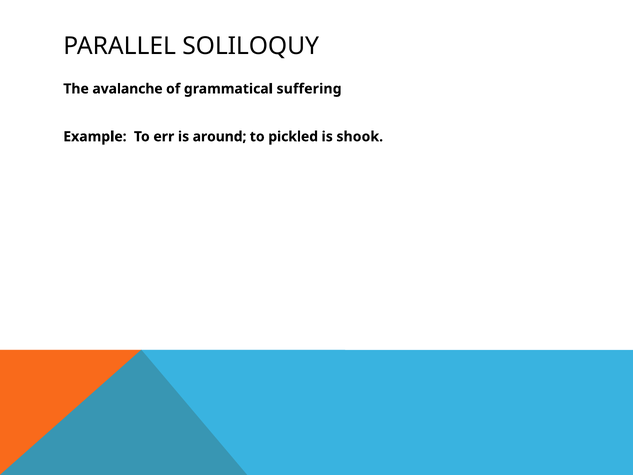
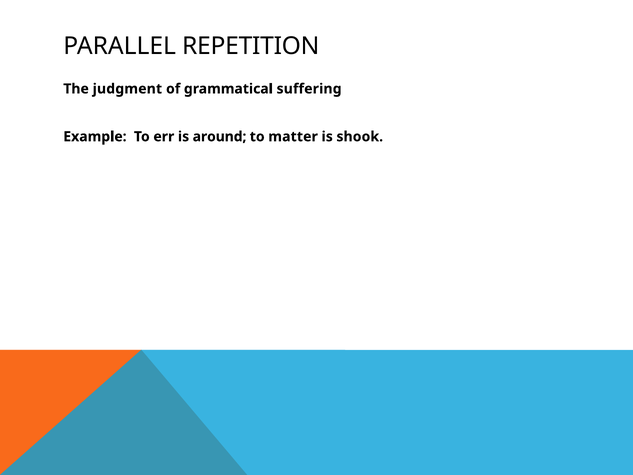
SOLILOQUY: SOLILOQUY -> REPETITION (251, 46)
avalanche: avalanche -> judgment (127, 89)
pickled: pickled -> matter (293, 137)
